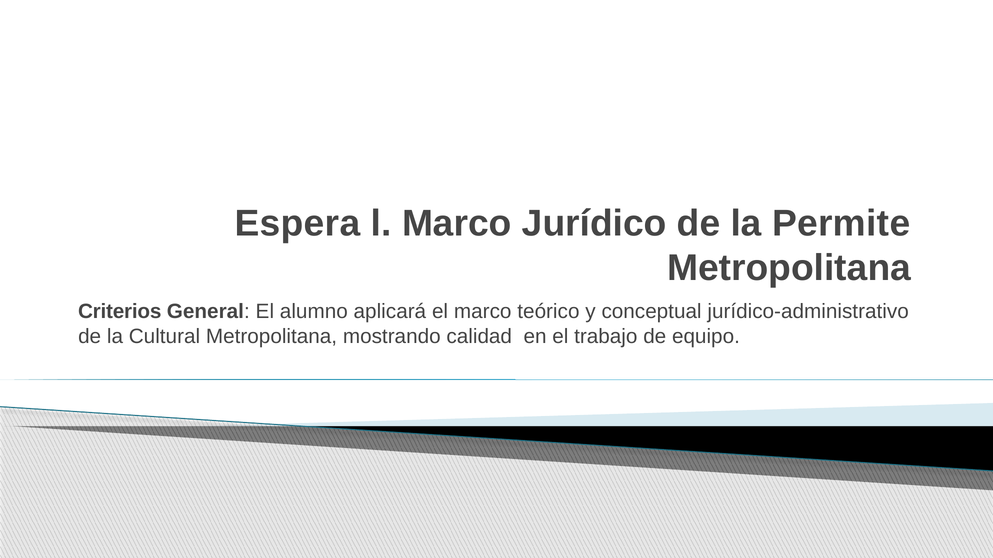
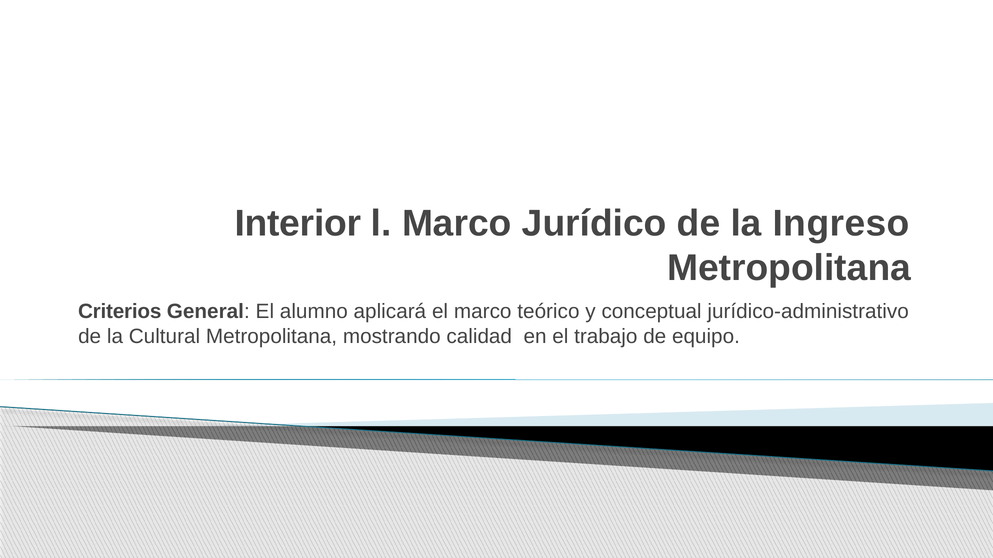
Espera: Espera -> Interior (298, 224)
Permite: Permite -> Ingreso (841, 224)
